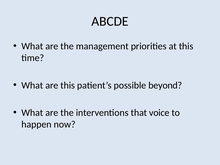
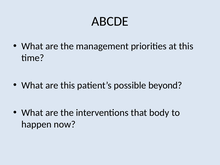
voice: voice -> body (159, 113)
